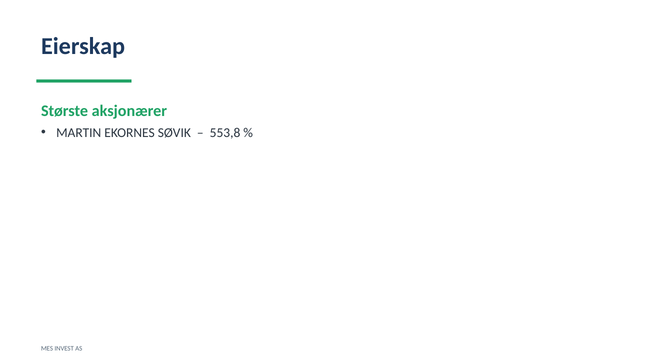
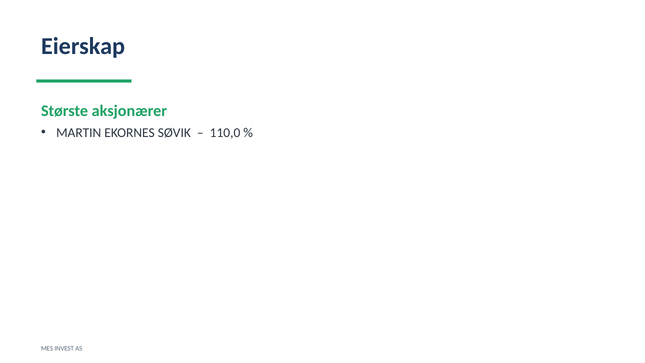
553,8: 553,8 -> 110,0 (225, 133)
